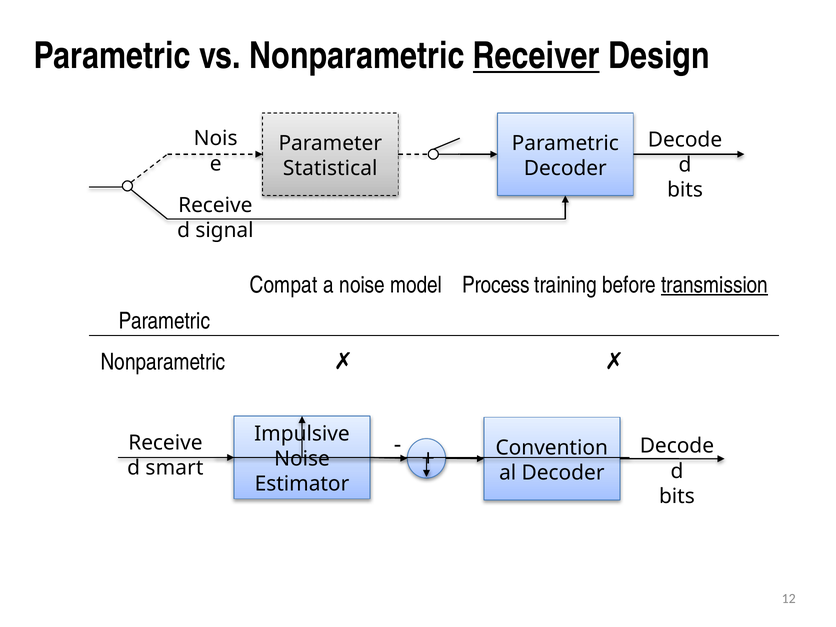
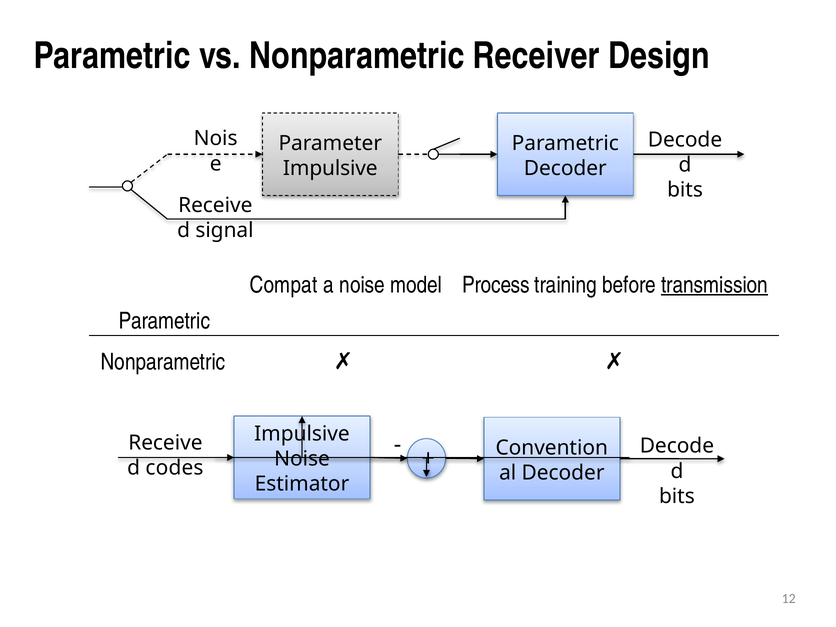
Receiver underline: present -> none (536, 56)
Statistical: Statistical -> Impulsive (330, 168)
smart: smart -> codes (174, 468)
